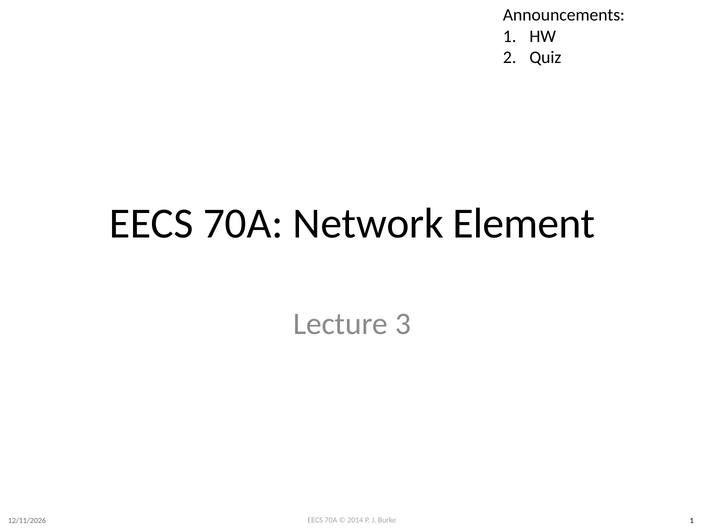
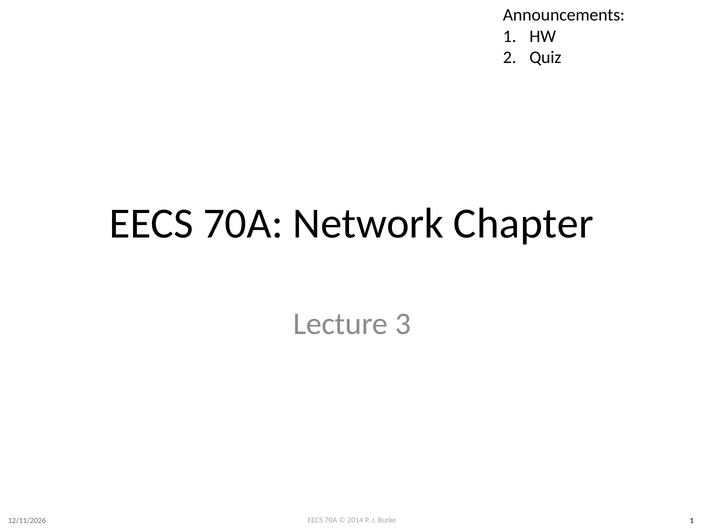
Element: Element -> Chapter (524, 224)
